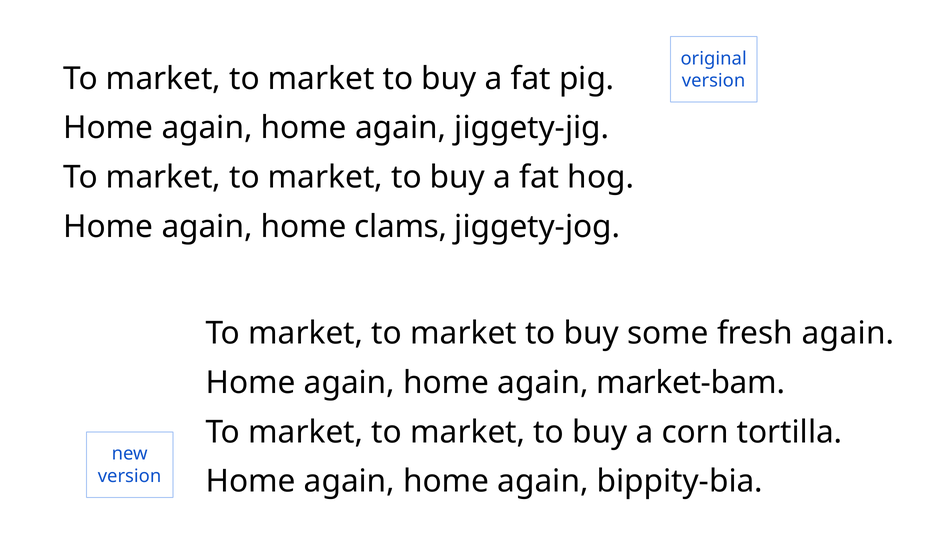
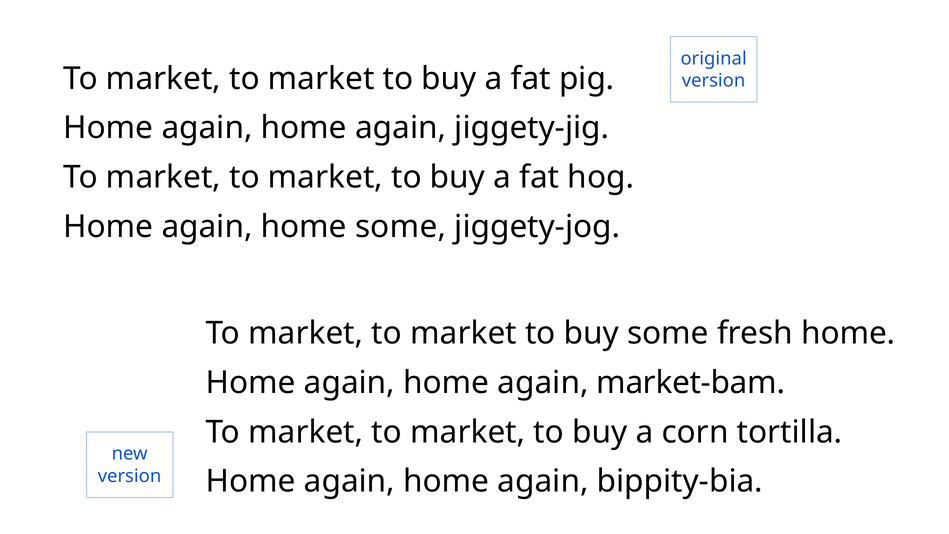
home clams: clams -> some (401, 227)
fresh again: again -> home (848, 333)
